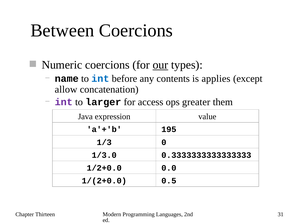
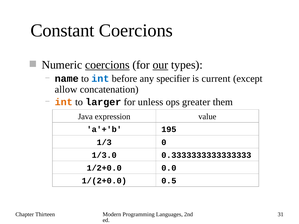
Between: Between -> Constant (62, 31)
coercions underline: none -> present (107, 65)
contents: contents -> specifier (173, 79)
applies: applies -> current (216, 79)
int colour: purple -> orange (64, 102)
access: access -> unless (151, 102)
